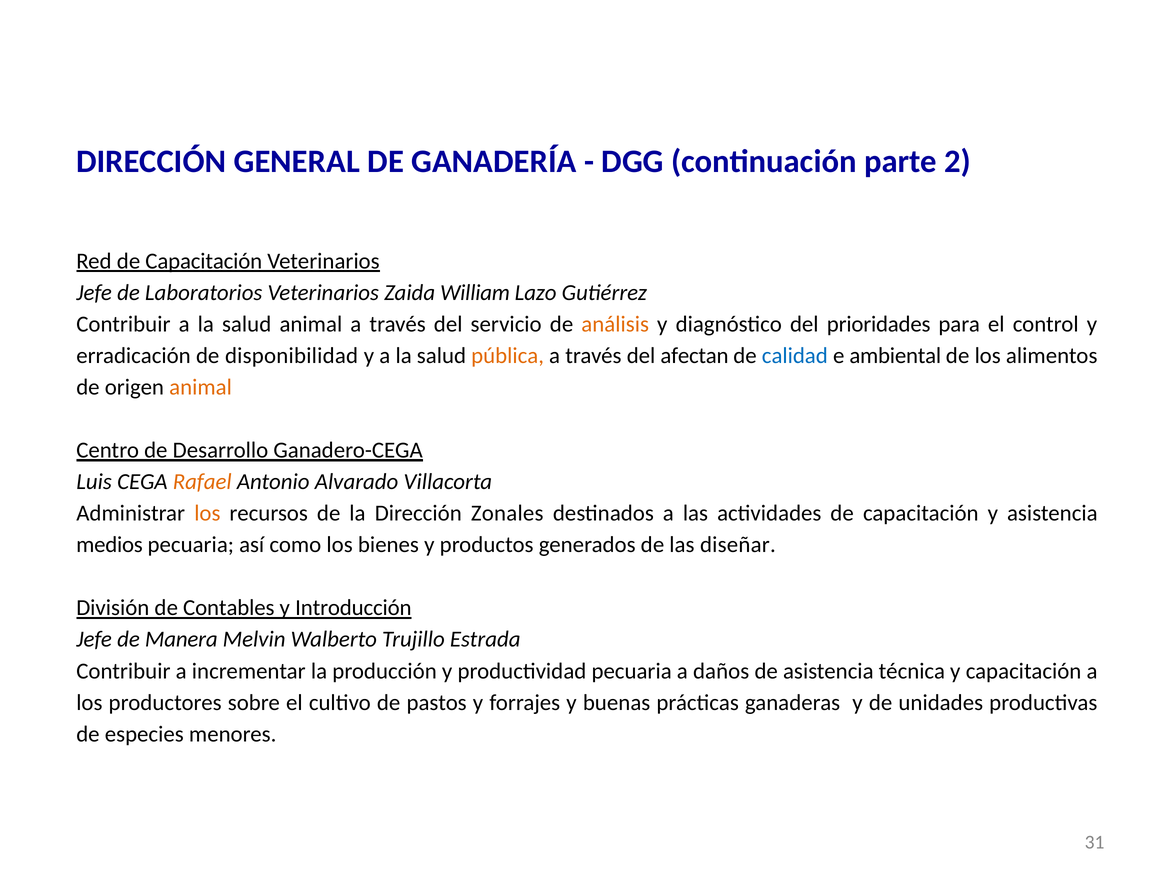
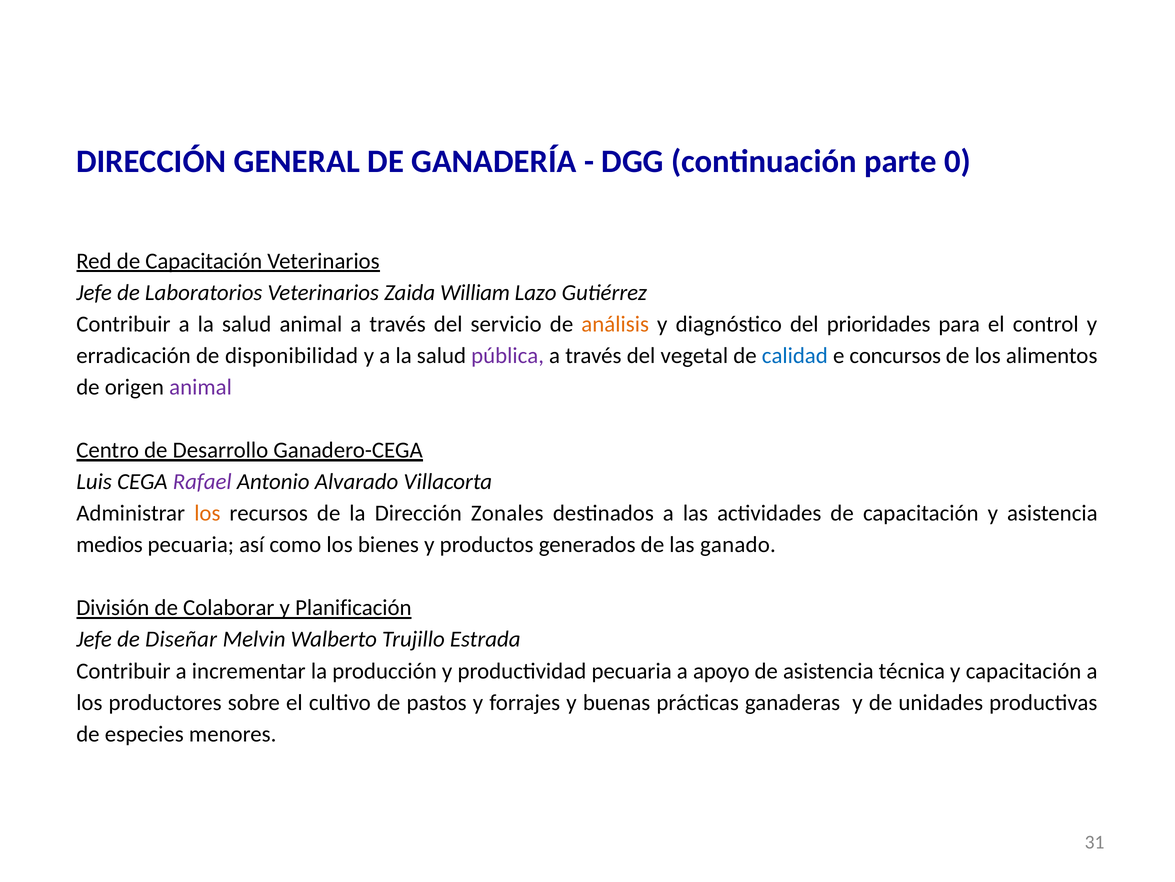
2: 2 -> 0 (958, 161)
pública colour: orange -> purple (508, 355)
afectan: afectan -> vegetal (694, 355)
ambiental: ambiental -> concursos (895, 355)
animal colour: orange -> purple (201, 387)
Rafael colour: orange -> purple (202, 481)
diseñar: diseñar -> ganado (738, 544)
Contables: Contables -> Colaborar (229, 607)
Introducción: Introducción -> Planificación (353, 607)
Manera: Manera -> Diseñar (181, 639)
daños: daños -> apoyo (721, 670)
